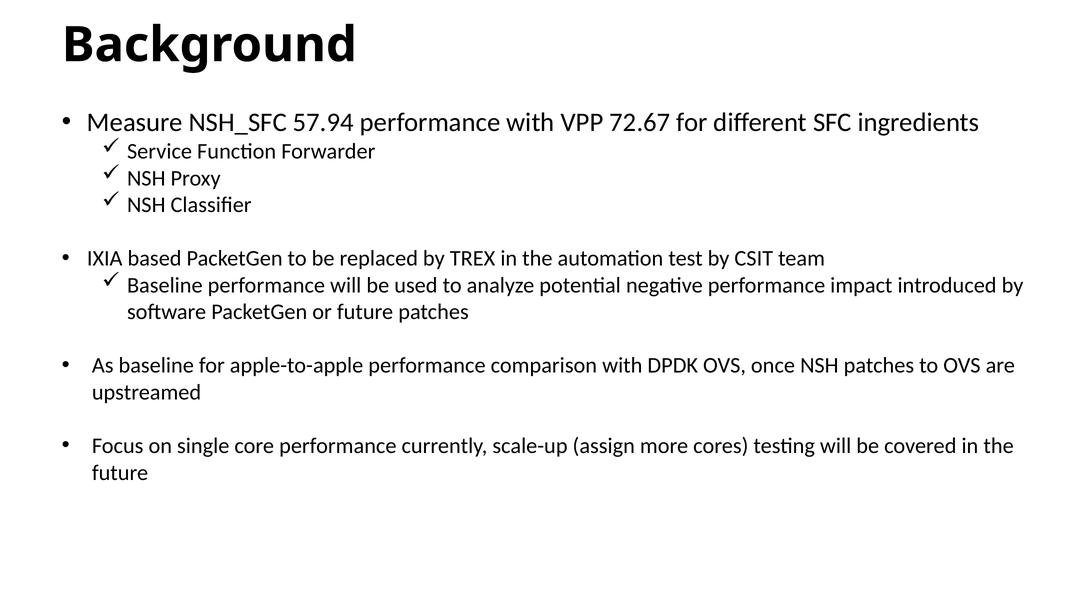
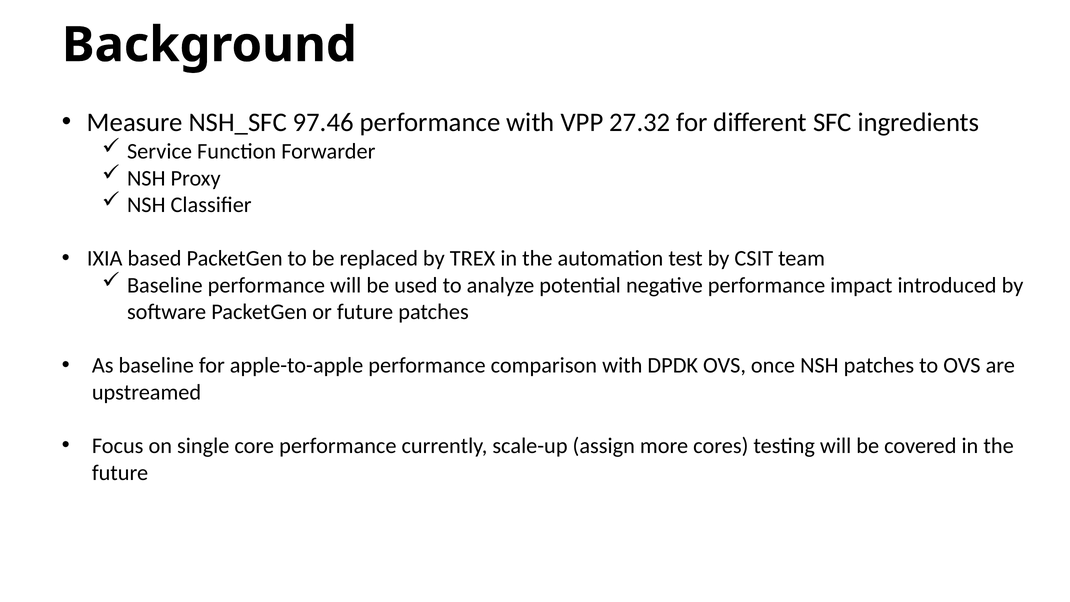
57.94: 57.94 -> 97.46 (323, 122)
72.67: 72.67 -> 27.32 (640, 122)
